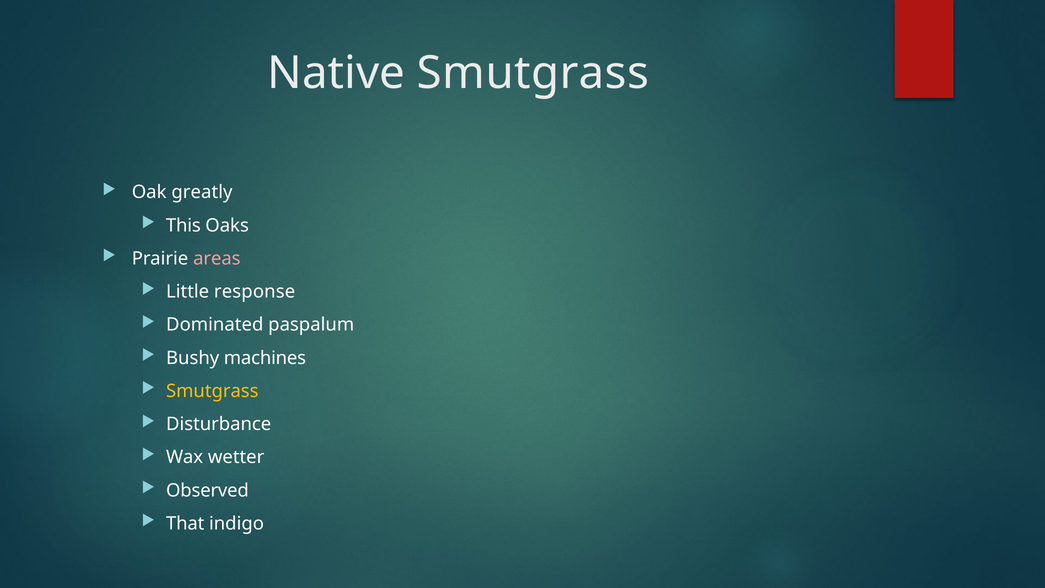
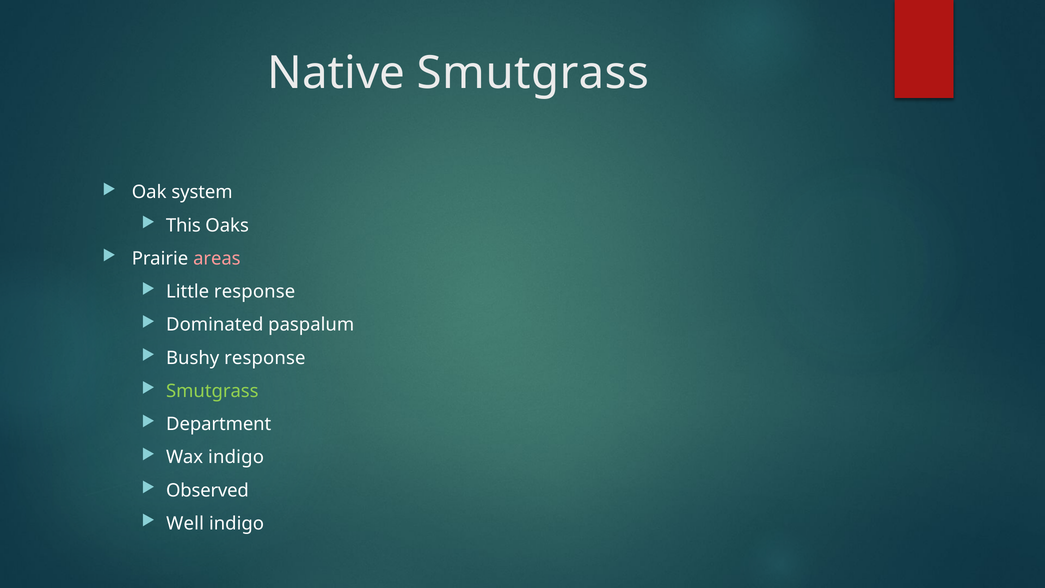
greatly: greatly -> system (202, 192)
Bushy machines: machines -> response (265, 358)
Smutgrass colour: yellow -> light green (212, 391)
Disturbance: Disturbance -> Department (219, 424)
Wax wetter: wetter -> indigo (236, 457)
That: That -> Well (185, 523)
